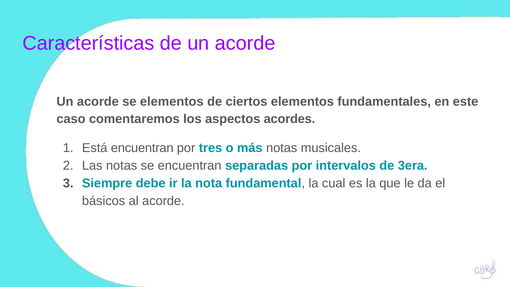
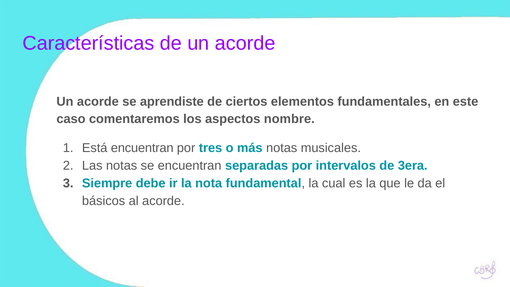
se elementos: elementos -> aprendiste (172, 101)
acordes: acordes -> nombre (289, 119)
